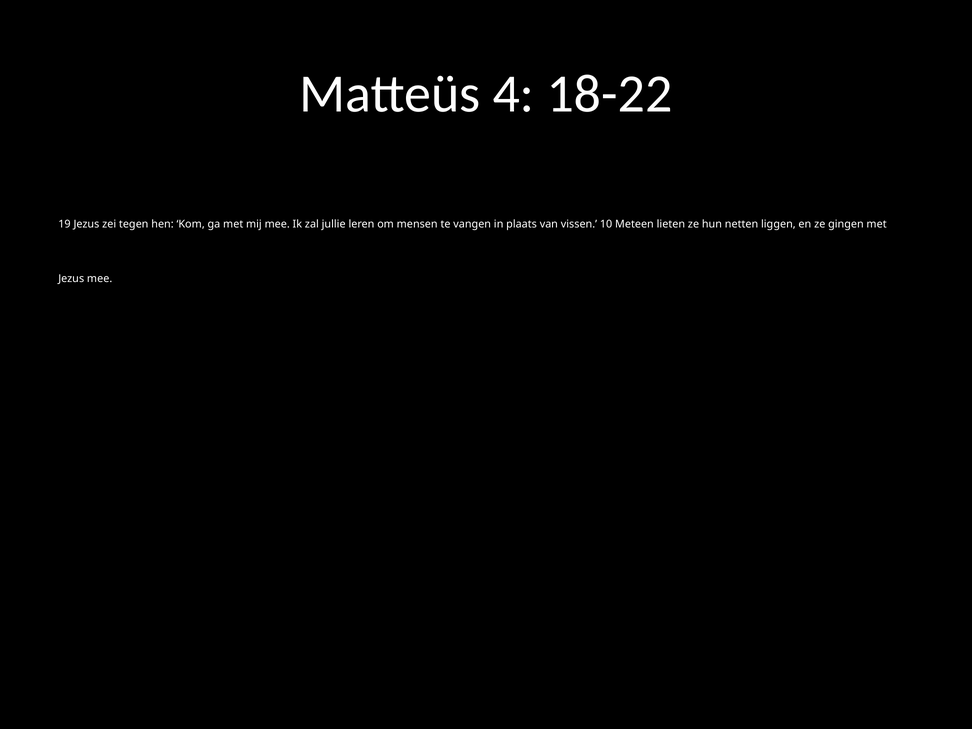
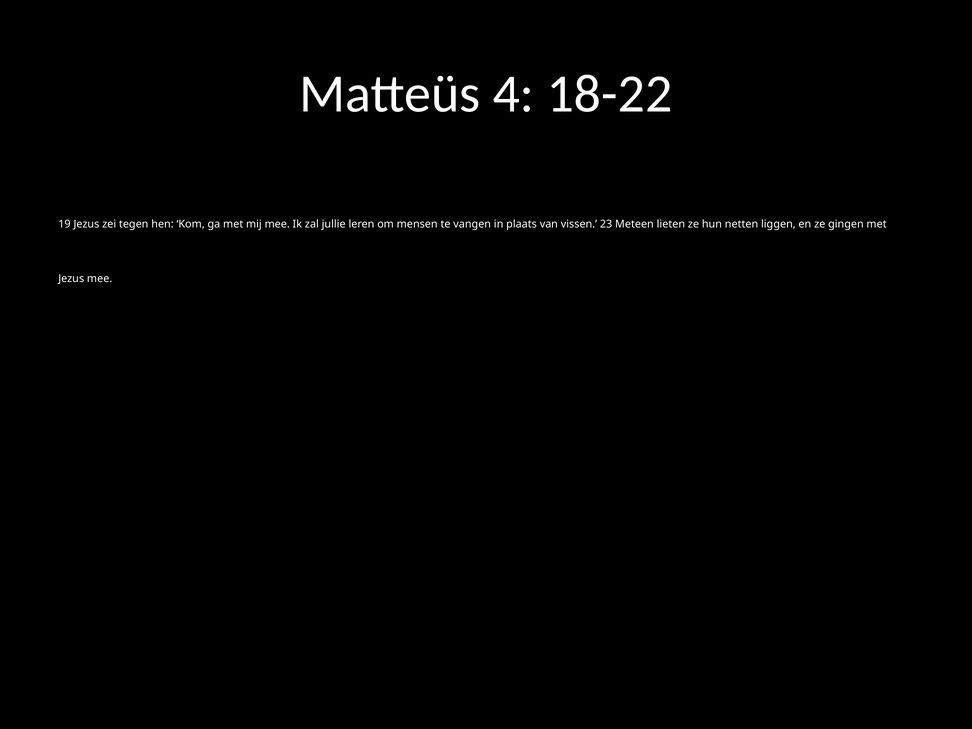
10: 10 -> 23 (606, 224)
